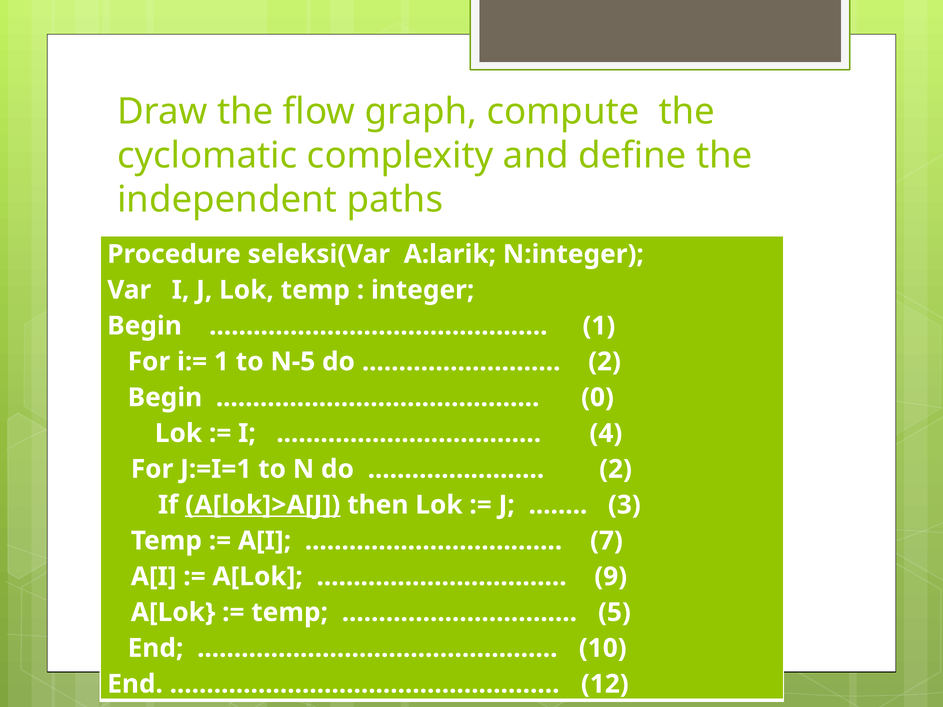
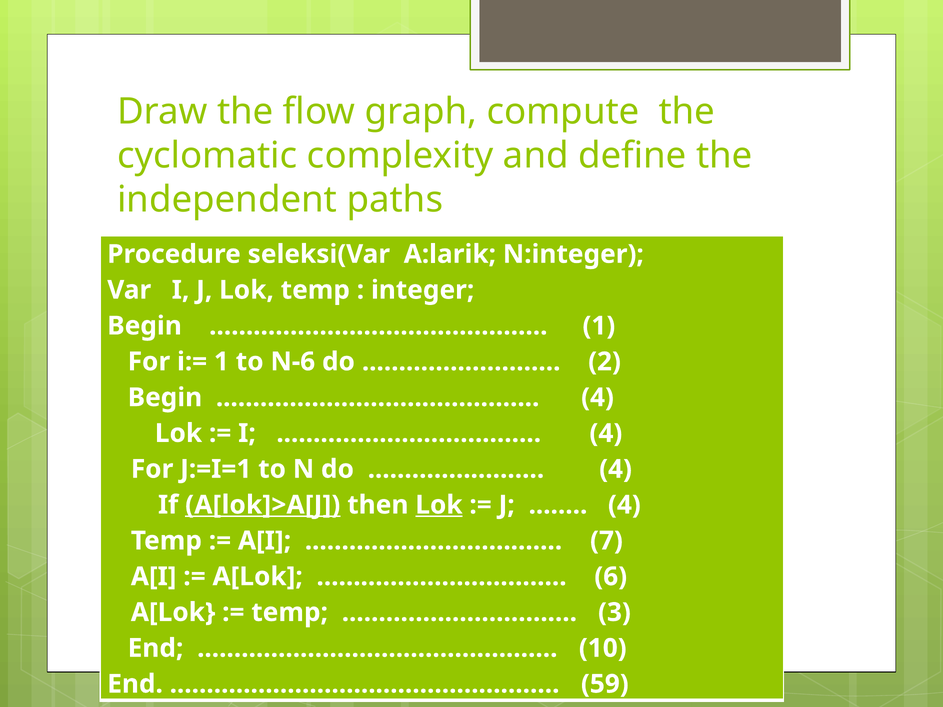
N-5: N-5 -> N-6 (293, 362)
0: 0 -> 4 (598, 398)
2: 2 -> 4 (616, 469)
Lok underline: none -> present (439, 505)
3: 3 -> 4 (624, 505)
9: 9 -> 6 (611, 577)
5: 5 -> 3 (614, 613)
12: 12 -> 59 (605, 684)
